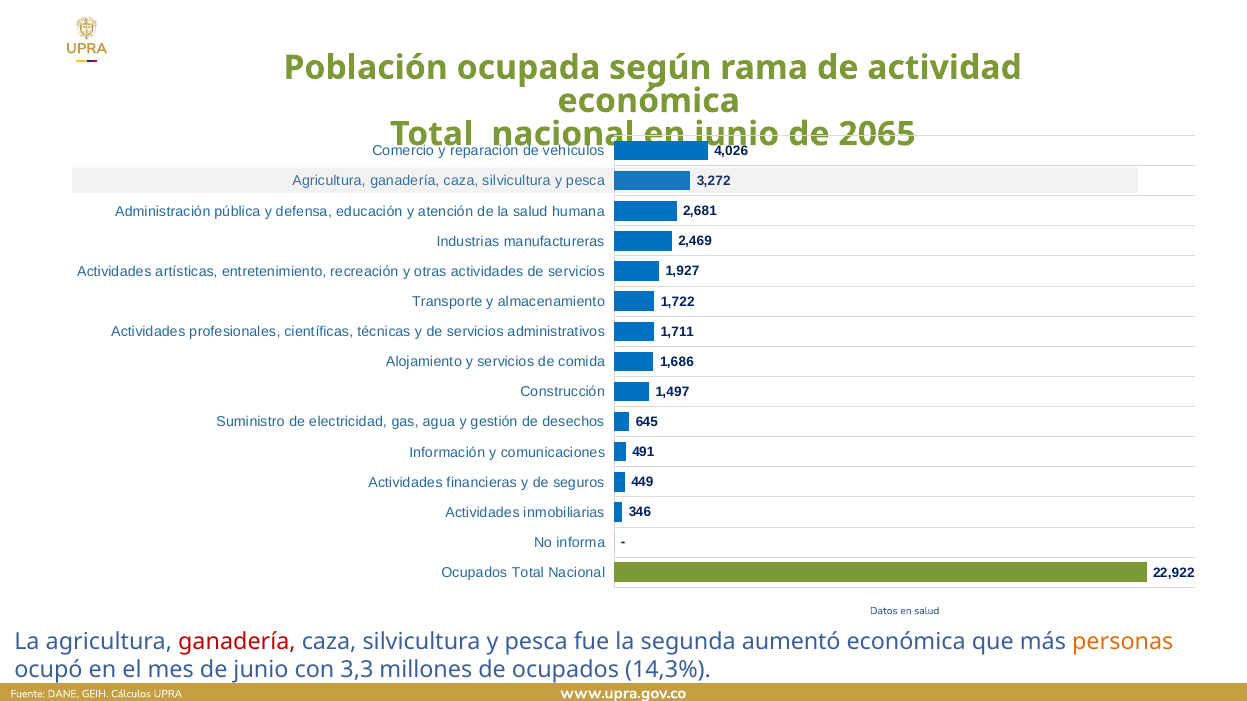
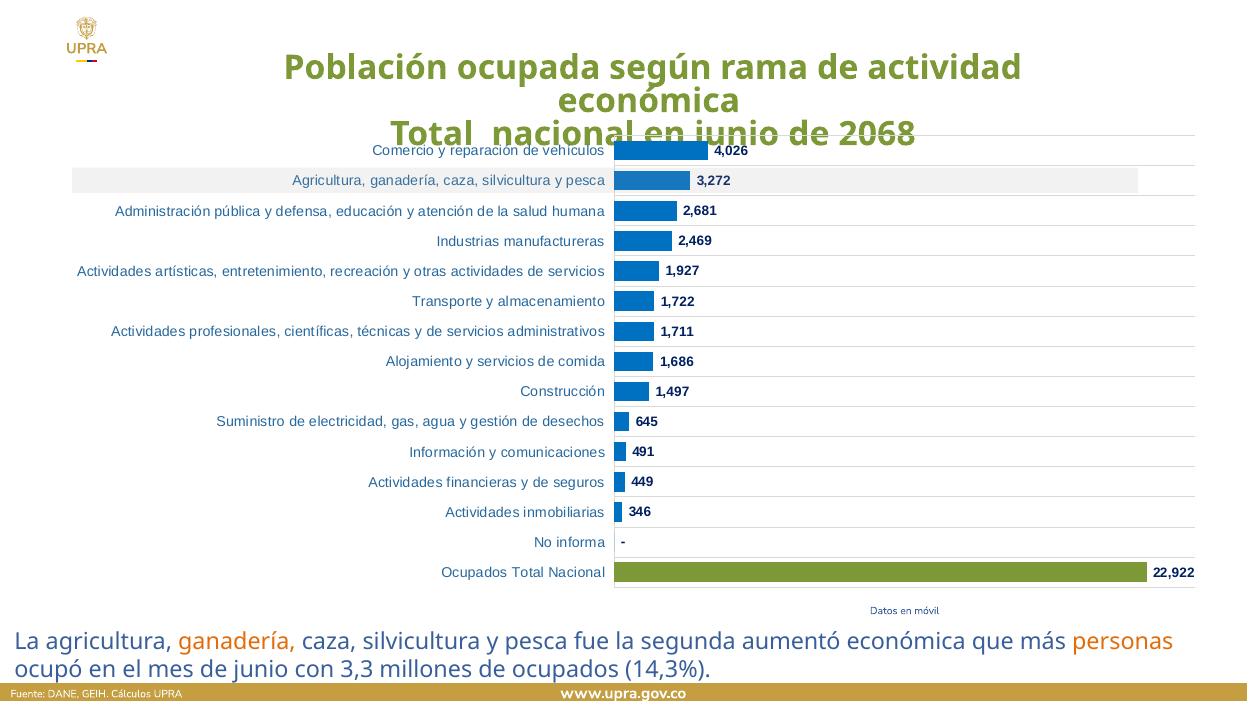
2065: 2065 -> 2068 (877, 134)
en salud: salud -> móvil (927, 611)
ganadería colour: red -> orange (237, 642)
